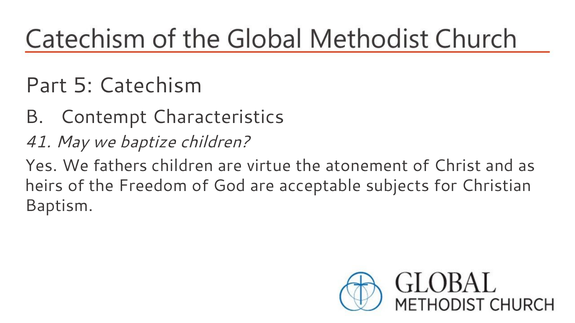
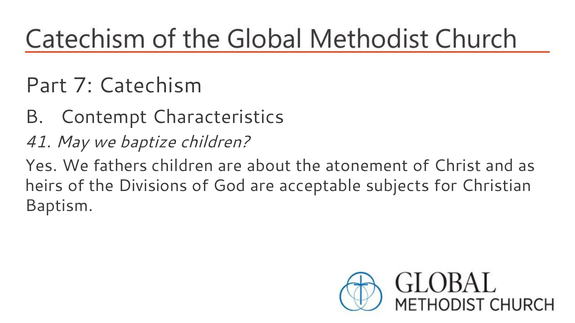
5: 5 -> 7 (83, 86)
virtue: virtue -> about (269, 166)
Freedom: Freedom -> Divisions (153, 186)
